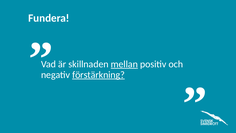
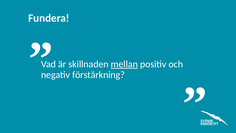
förstärkning underline: present -> none (98, 75)
